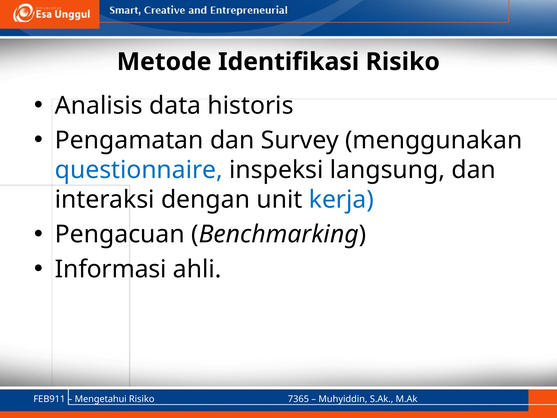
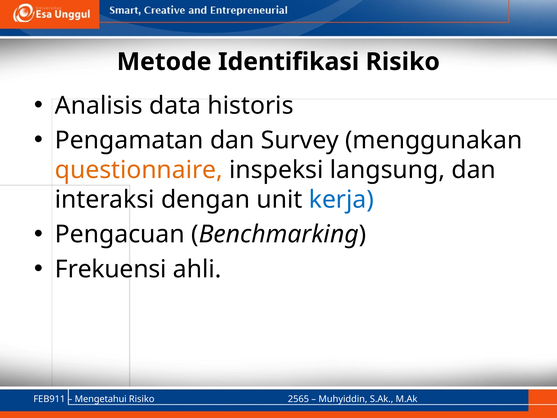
questionnaire colour: blue -> orange (139, 170)
Informasi: Informasi -> Frekuensi (111, 269)
7365: 7365 -> 2565 (298, 399)
